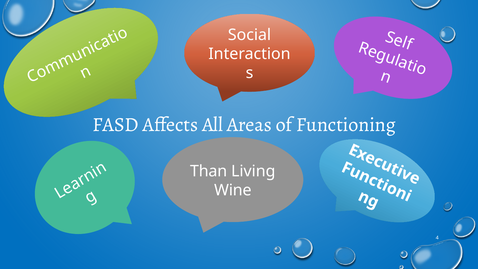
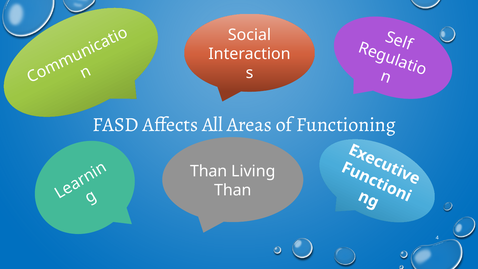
Wine: Wine -> Than (233, 190)
